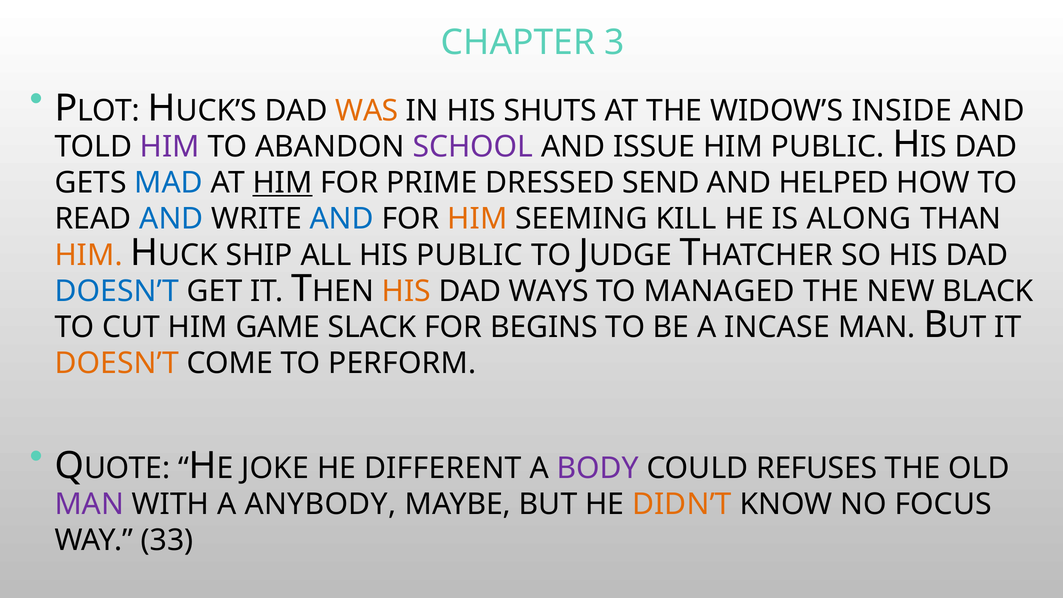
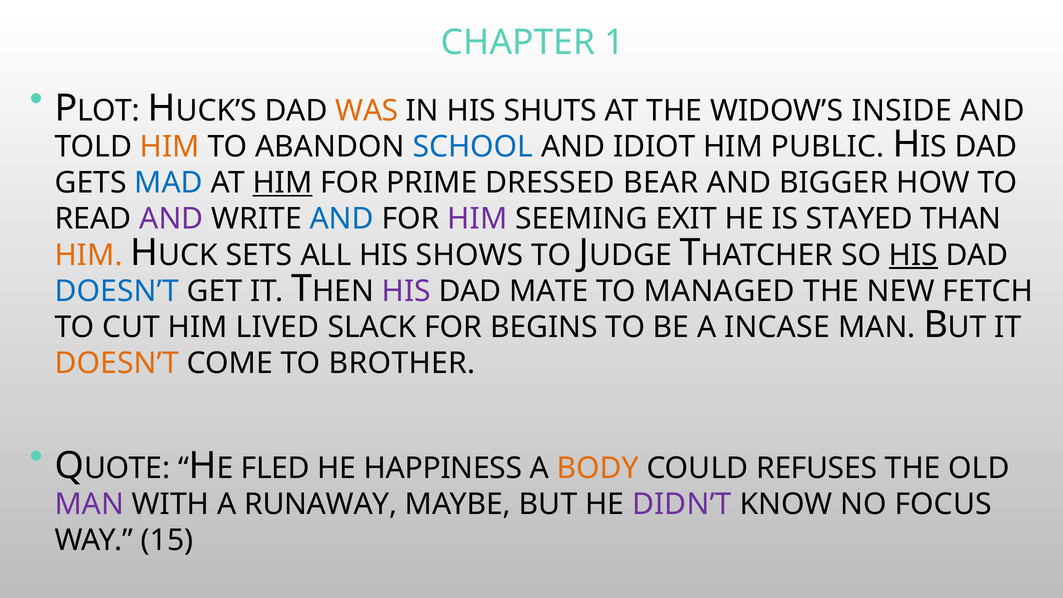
3: 3 -> 1 (614, 42)
HIM colour: purple -> orange (170, 147)
SCHOOL colour: purple -> blue (473, 147)
ISSUE: ISSUE -> IDIOT (654, 147)
SEND: SEND -> BEAR (661, 183)
HELPED: HELPED -> BIGGER (834, 183)
AND colour: blue -> purple (171, 219)
HIM colour: orange -> purple (477, 219)
KILL: KILL -> EXIT (686, 219)
ALONG: ALONG -> STAYED (859, 219)
SHIP: SHIP -> SETS (259, 255)
HIS PUBLIC: PUBLIC -> SHOWS (470, 255)
HIS underline: none -> present (913, 255)
HIS colour: orange -> purple (406, 291)
WAYS: WAYS -> MATE (549, 291)
BLACK: BLACK -> FETCH (988, 291)
GAME: GAME -> LIVED (277, 327)
PERFORM: PERFORM -> BROTHER (402, 363)
JOKE: JOKE -> FLED (275, 468)
DIFFERENT: DIFFERENT -> HAPPINESS (443, 468)
BODY colour: purple -> orange (598, 468)
ANYBODY: ANYBODY -> RUNAWAY (321, 504)
DIDN’T colour: orange -> purple (682, 504)
33: 33 -> 15 (167, 540)
